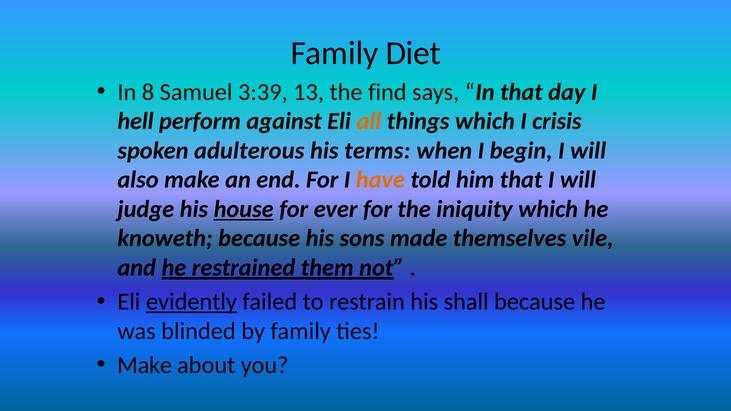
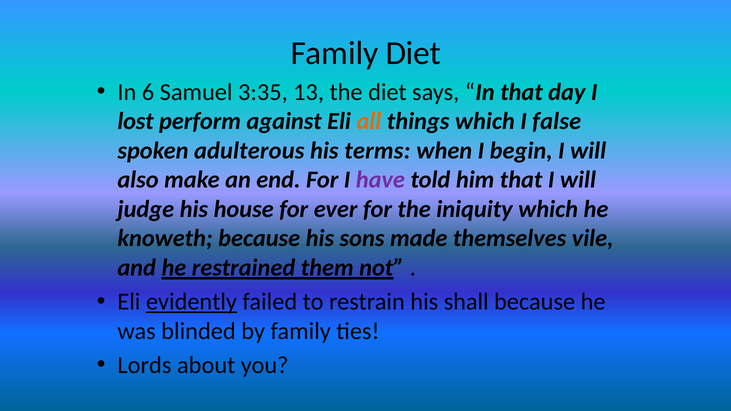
8: 8 -> 6 (148, 92)
3:39: 3:39 -> 3:35 (263, 92)
the find: find -> diet (387, 92)
hell: hell -> lost (136, 121)
crisis: crisis -> false (557, 121)
have colour: orange -> purple (380, 180)
house underline: present -> none (244, 209)
Make: Make -> Lords (144, 365)
